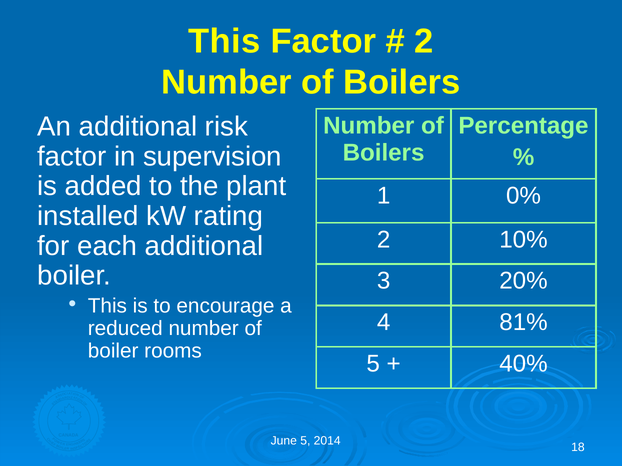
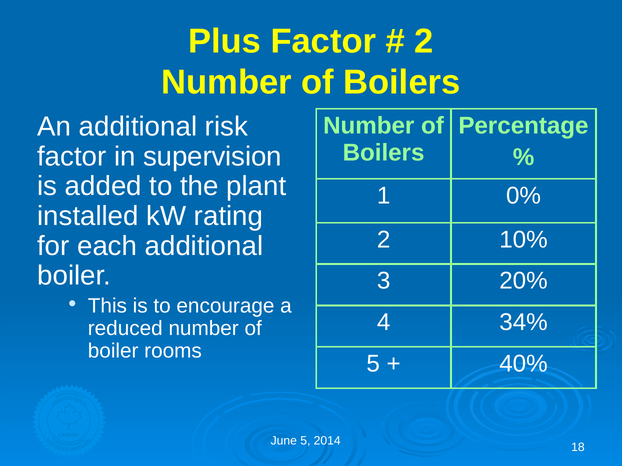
This: This -> Plus (225, 41)
81%: 81% -> 34% (524, 323)
